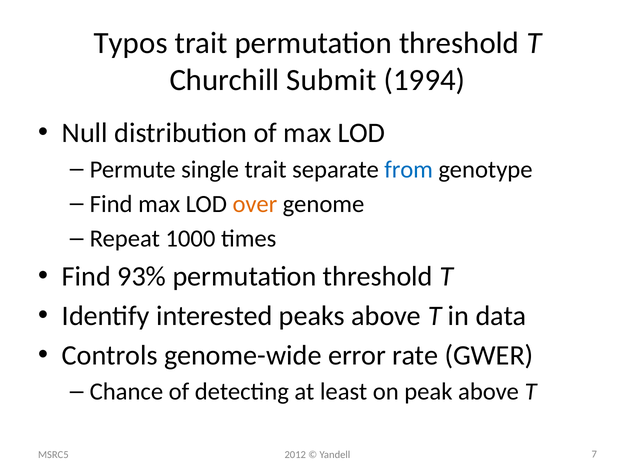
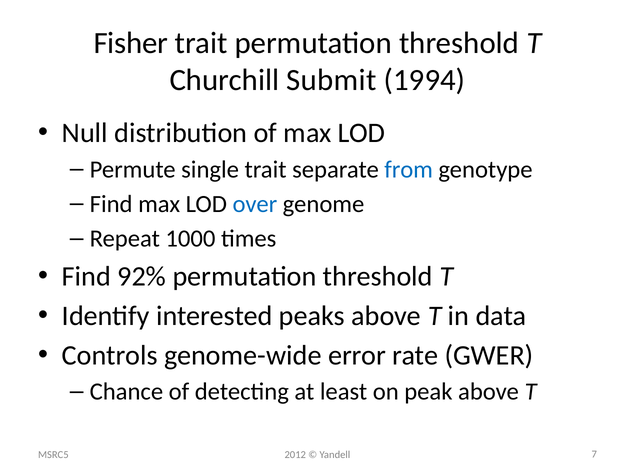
Typos: Typos -> Fisher (131, 43)
over colour: orange -> blue (255, 204)
93%: 93% -> 92% (142, 277)
